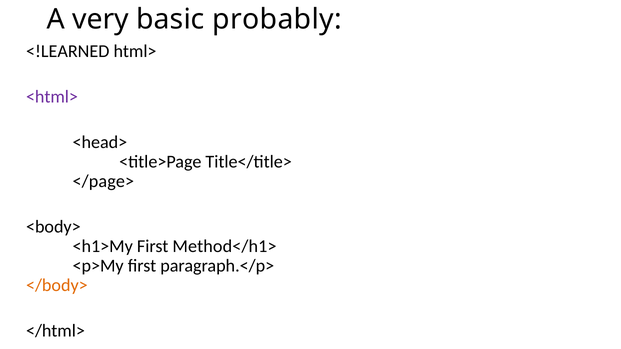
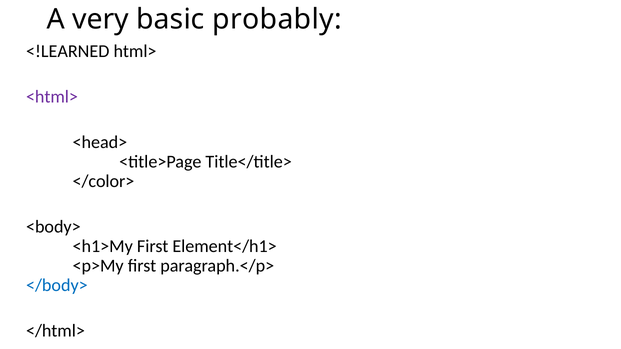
</page>: </page> -> </color> (103, 181)
Method</h1>: Method</h1> -> Element</h1> (225, 246)
</body> colour: orange -> blue (57, 285)
